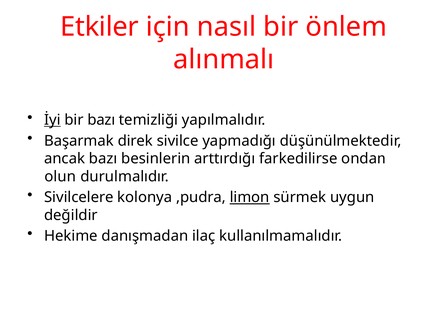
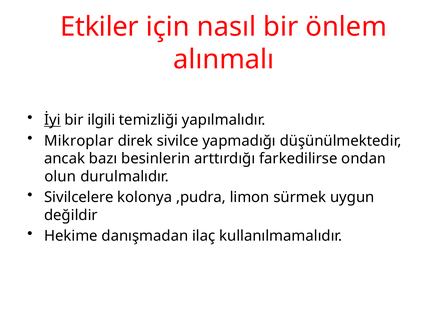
bir bazı: bazı -> ilgili (101, 120)
Başarmak: Başarmak -> Mikroplar (79, 141)
limon underline: present -> none (250, 197)
